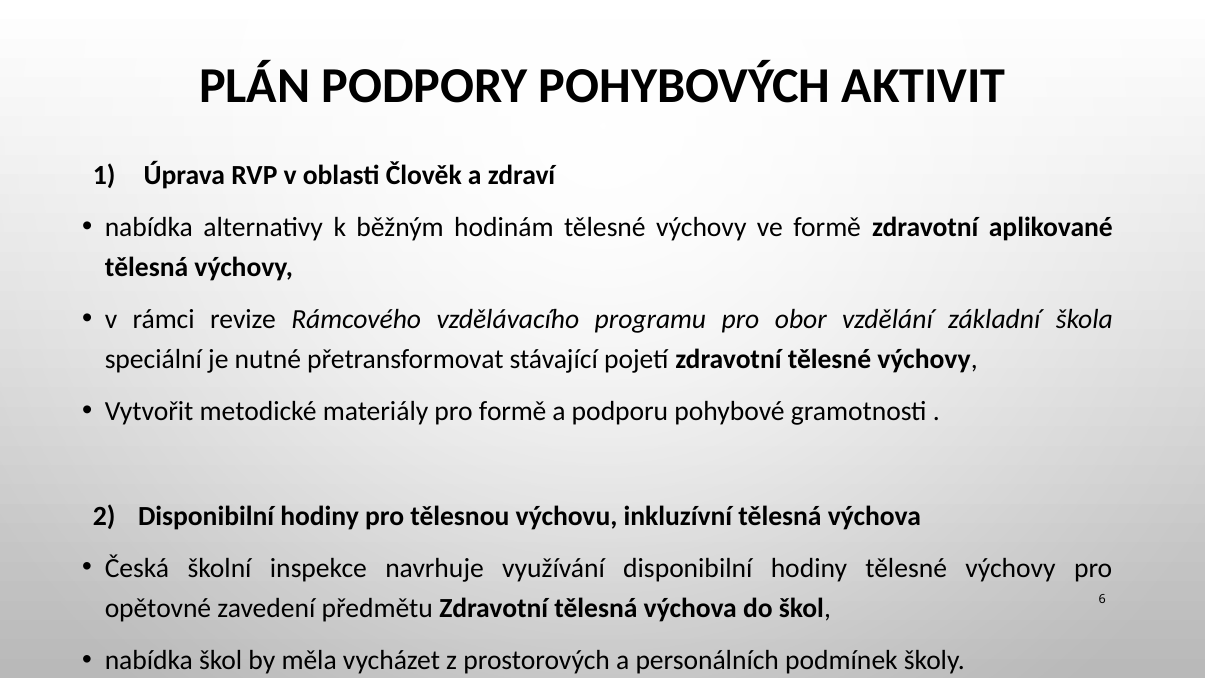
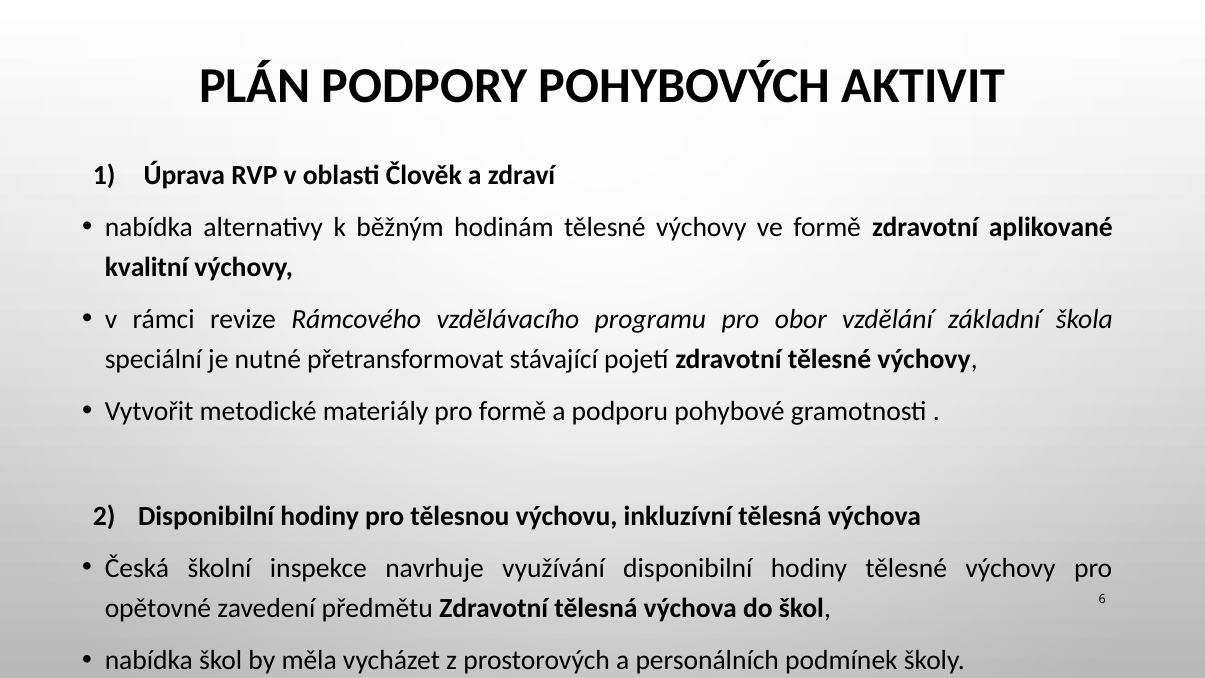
tělesná: tělesná -> kvalitní (147, 267)
